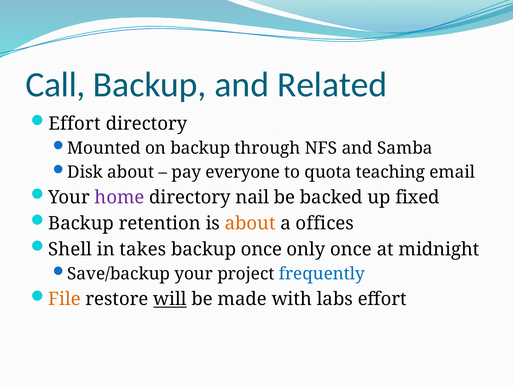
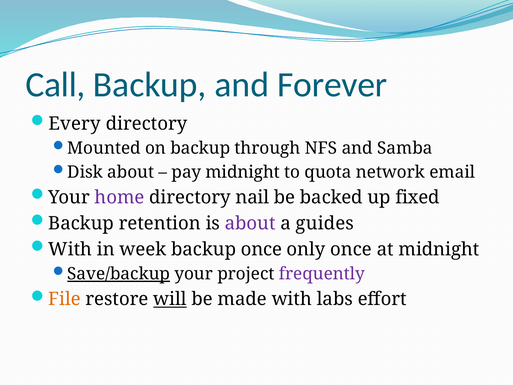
Related: Related -> Forever (332, 85)
Effort: Effort -> Every (75, 124)
pay everyone: everyone -> midnight (243, 172)
teaching: teaching -> network (390, 172)
about colour: orange -> purple (250, 223)
offices: offices -> guides (325, 223)
Shell: Shell -> With (70, 249)
takes: takes -> week (143, 249)
Save/backup underline: none -> present (119, 274)
frequently colour: blue -> purple (322, 274)
